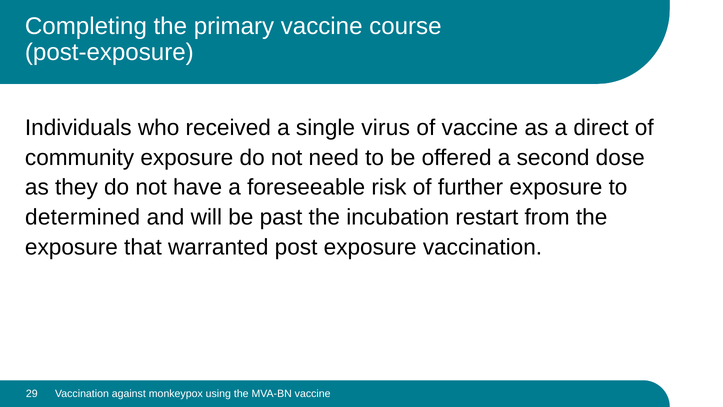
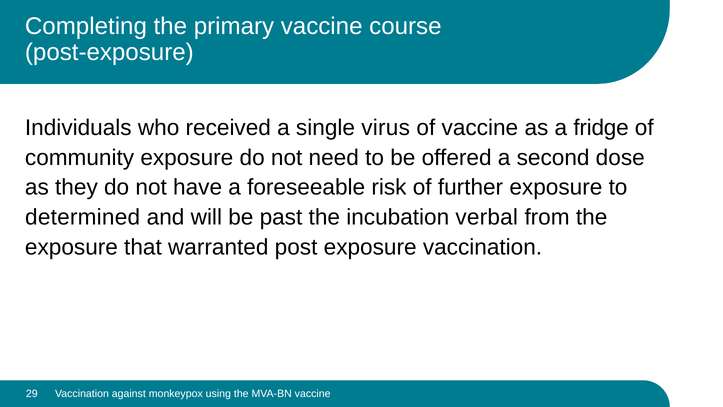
direct: direct -> fridge (601, 128)
restart: restart -> verbal (487, 217)
